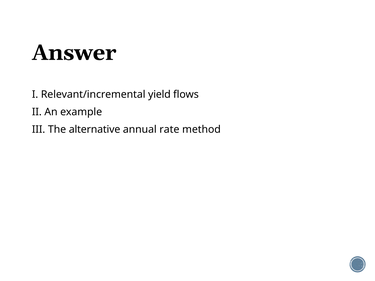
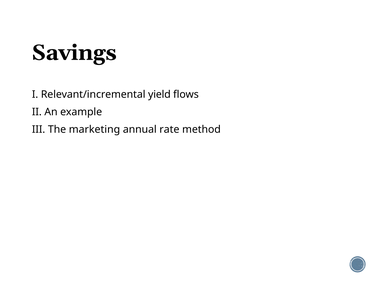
Answer: Answer -> Savings (74, 53)
alternative: alternative -> marketing (94, 129)
